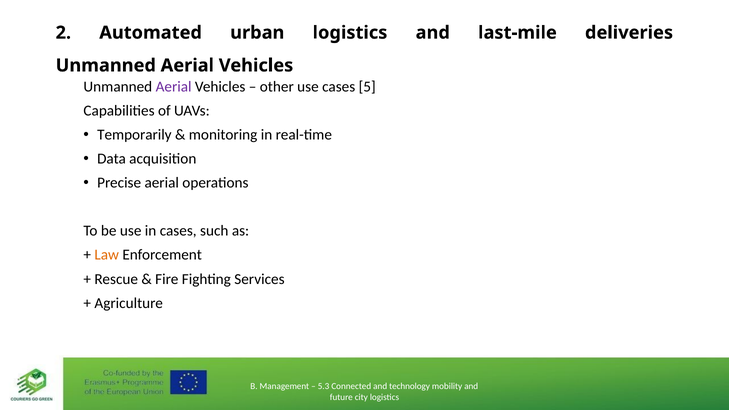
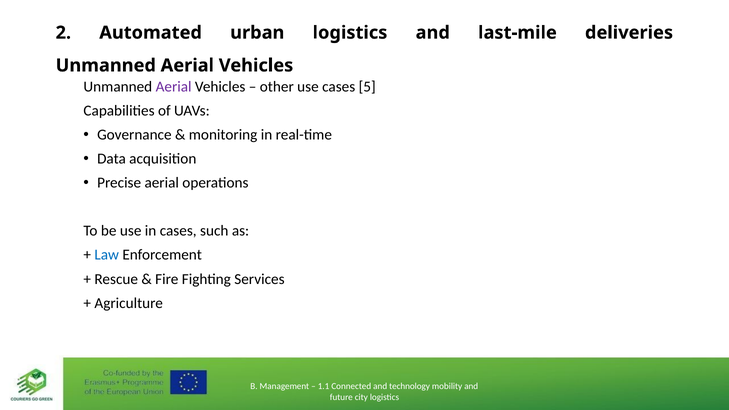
Temporarily: Temporarily -> Governance (134, 135)
Law colour: orange -> blue (107, 255)
5.3: 5.3 -> 1.1 (324, 386)
